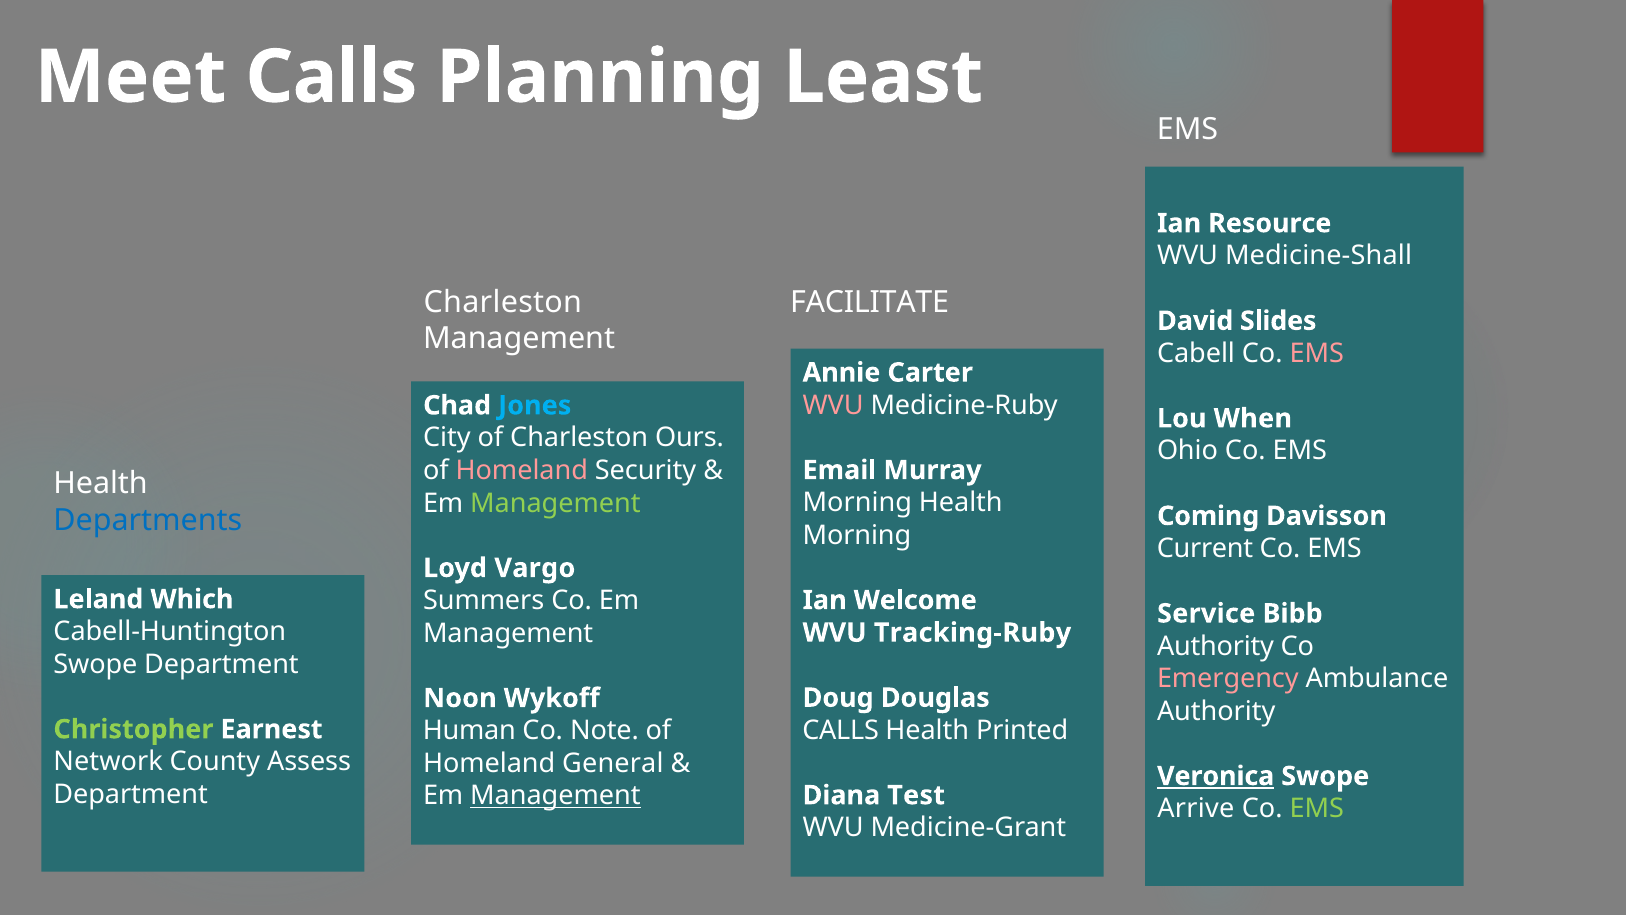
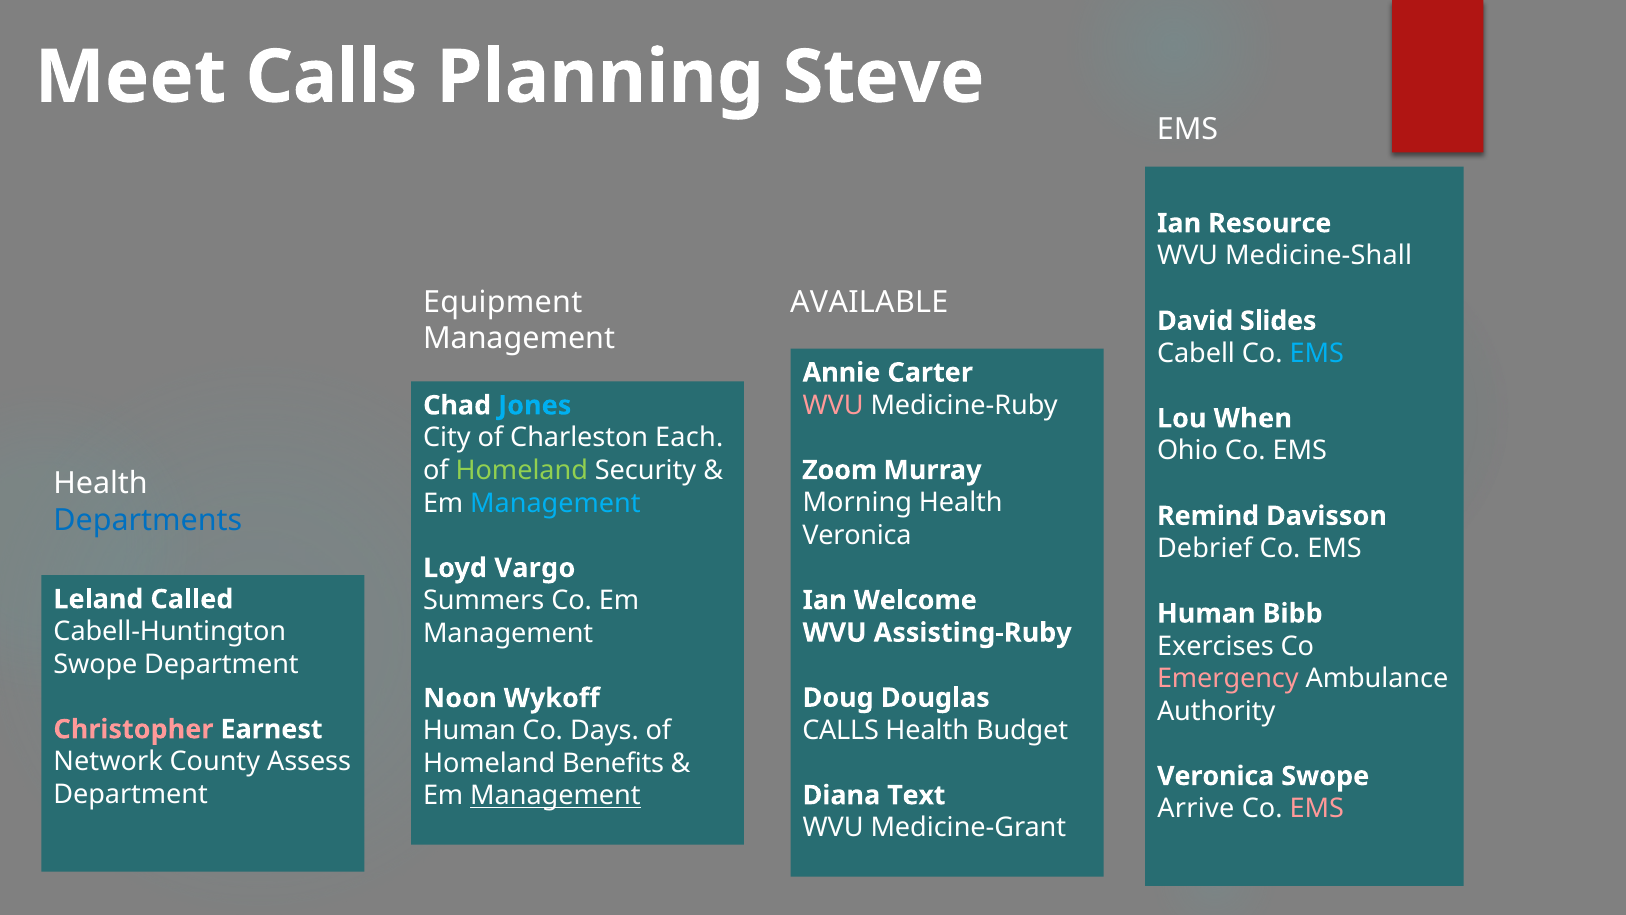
Least: Least -> Steve (883, 77)
Charleston: Charleston -> Equipment (503, 302)
FACILITATE: FACILITATE -> AVAILABLE (869, 302)
EMS colour: pink -> light blue (1317, 353)
Ours: Ours -> Each (689, 438)
Homeland colour: pink -> light green (522, 470)
Email: Email -> Zoom (840, 470)
Management colour: light green -> light blue (555, 503)
Coming: Coming -> Remind (1208, 516)
Morning: Morning -> Veronica (857, 535)
Current: Current -> Debrief (1205, 548)
Which: Which -> Called (192, 599)
Service: Service -> Human (1206, 613)
Tracking-Ruby: Tracking-Ruby -> Assisting-Ruby (973, 633)
Authority: Authority -> Exercises (1215, 646)
Printed: Printed -> Budget (1022, 730)
Note: Note -> Days (604, 730)
Christopher colour: light green -> pink (133, 729)
General: General -> Benefits (613, 763)
Veronica underline: present -> none (1216, 776)
Test: Test -> Text (916, 795)
EMS colour: light green -> pink (1317, 808)
